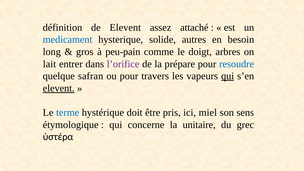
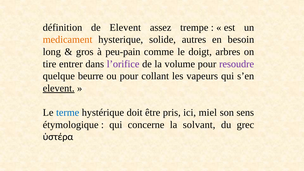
attaché: attaché -> trempe (194, 27)
medicament colour: blue -> orange (68, 40)
lait: lait -> tire (50, 64)
prépare: prépare -> volume (180, 64)
resoudre colour: blue -> purple (237, 64)
safran: safran -> beurre (91, 76)
travers: travers -> collant (155, 76)
qui underline: present -> none (228, 76)
unitaire: unitaire -> solvant (199, 125)
